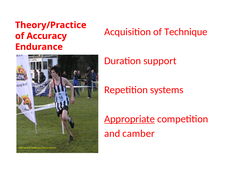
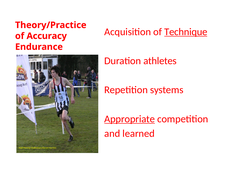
Technique underline: none -> present (186, 32)
support: support -> athletes (160, 61)
camber: camber -> learned (139, 133)
